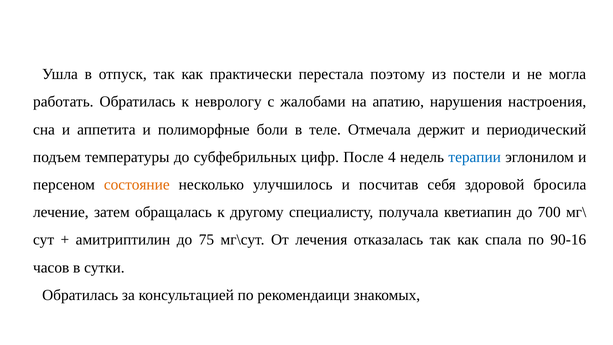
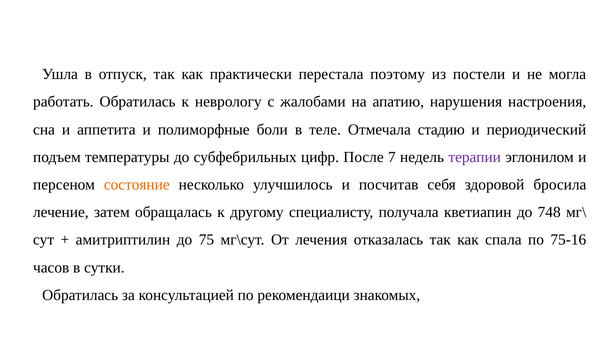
держит: держит -> стадию (441, 129)
4: 4 -> 7 (392, 157)
терапии colour: blue -> purple (475, 157)
700: 700 -> 748 (549, 212)
90-16: 90-16 -> 75-16 (568, 240)
